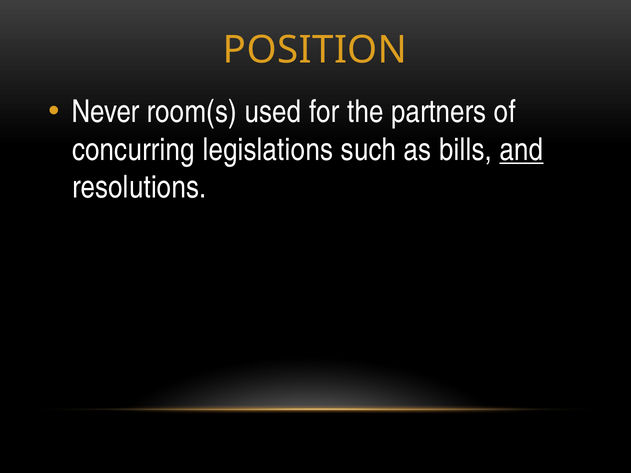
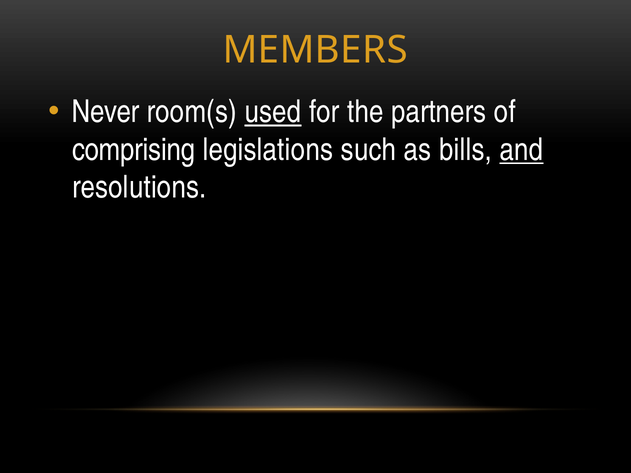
POSITION: POSITION -> MEMBERS (315, 50)
used underline: none -> present (273, 112)
concurring: concurring -> comprising (134, 150)
